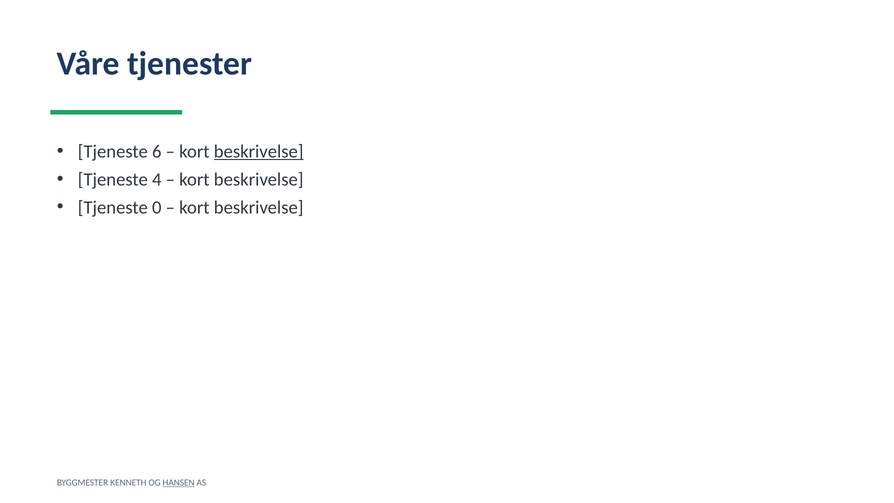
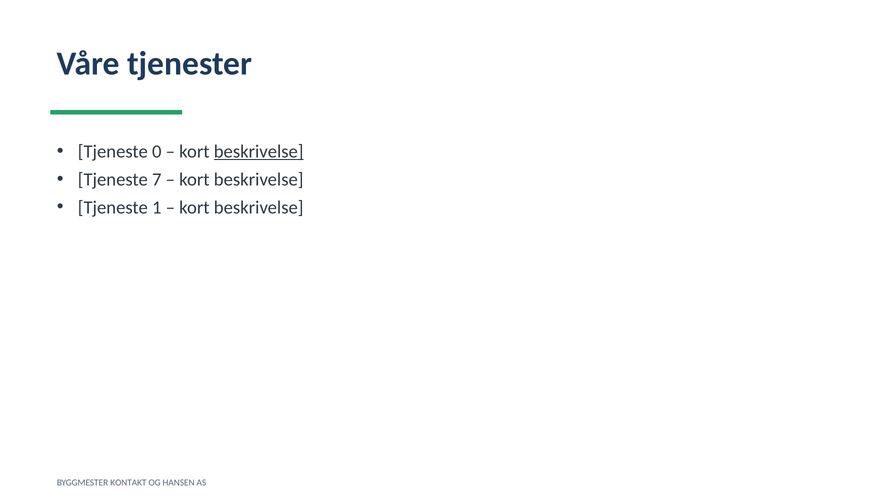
6: 6 -> 0 (157, 151)
4: 4 -> 7 (157, 179)
0: 0 -> 1 (157, 207)
KENNETH: KENNETH -> KONTAKT (128, 483)
HANSEN underline: present -> none (179, 483)
